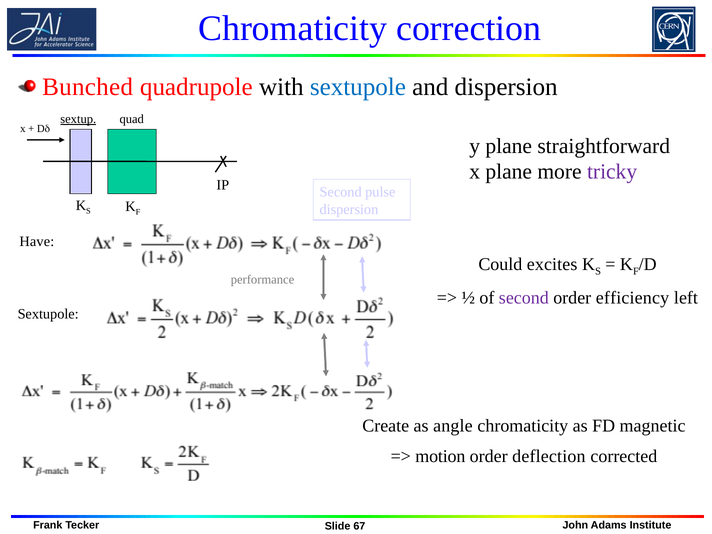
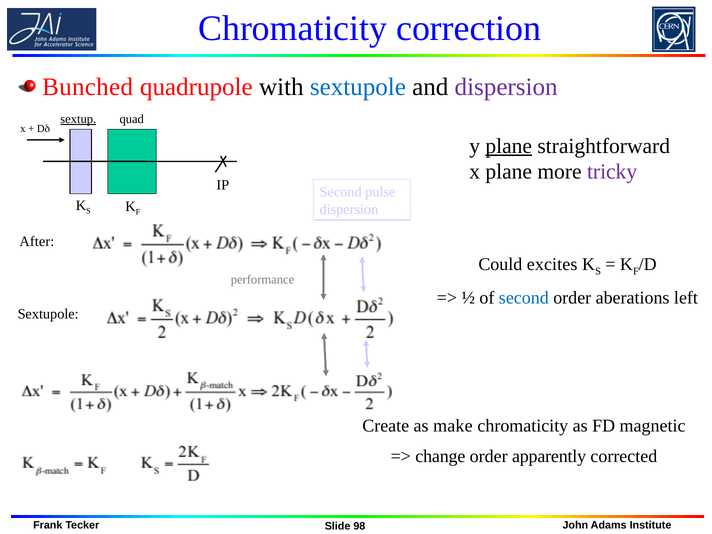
dispersion colour: black -> purple (506, 87)
plane underline: none -> present (509, 146)
Have: Have -> After (37, 242)
second colour: purple -> blue (524, 298)
efficiency: efficiency -> aberations (633, 298)
angle: angle -> make (453, 426)
motion: motion -> change (440, 456)
deflection: deflection -> apparently (549, 456)
67: 67 -> 98 (359, 526)
